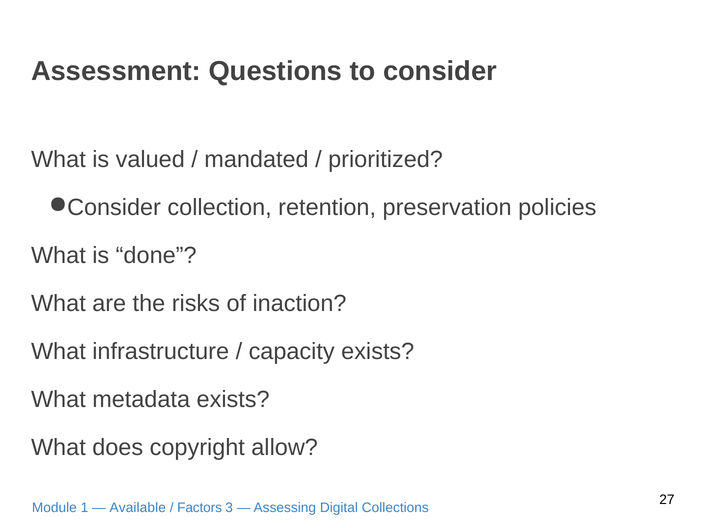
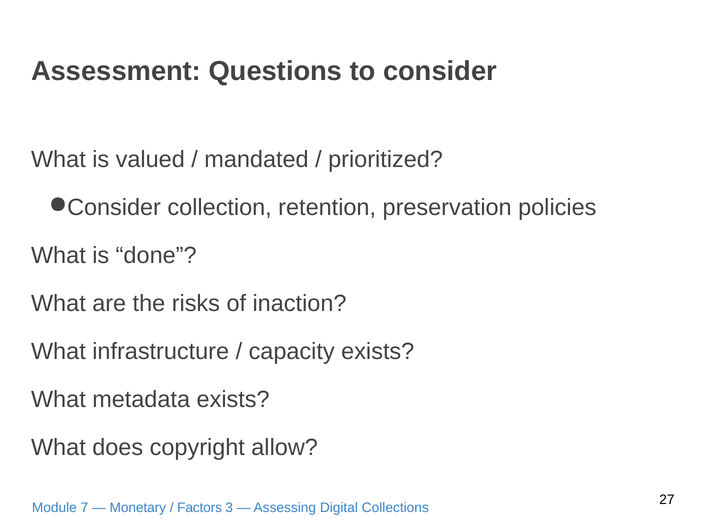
1: 1 -> 7 (84, 507)
Available: Available -> Monetary (138, 507)
